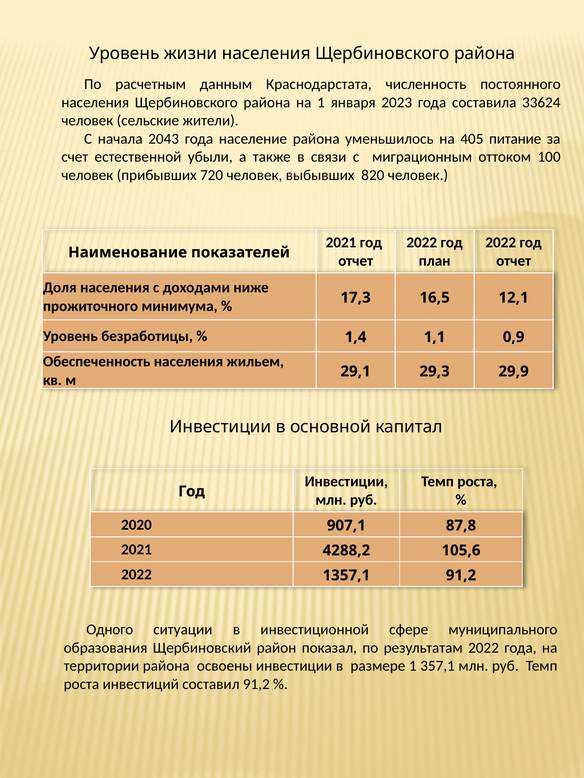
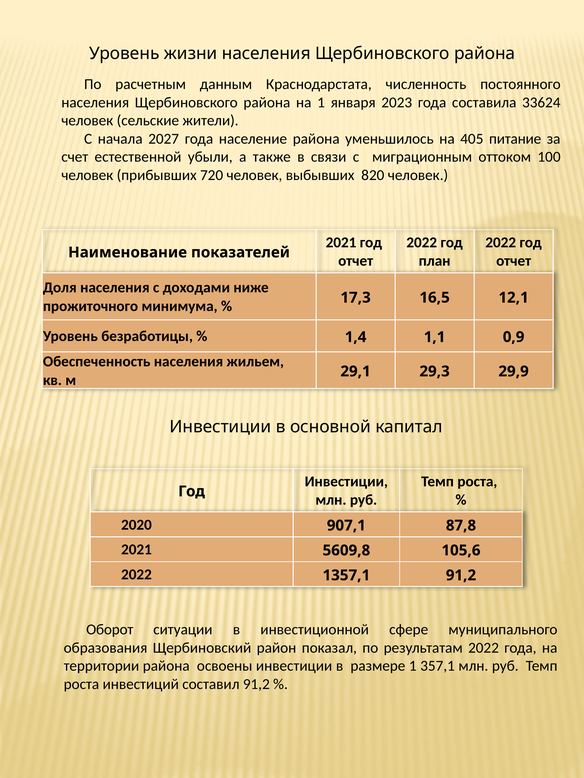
2043: 2043 -> 2027 (164, 139)
4288,2: 4288,2 -> 5609,8 (346, 551)
Одного: Одного -> Оборот (110, 630)
